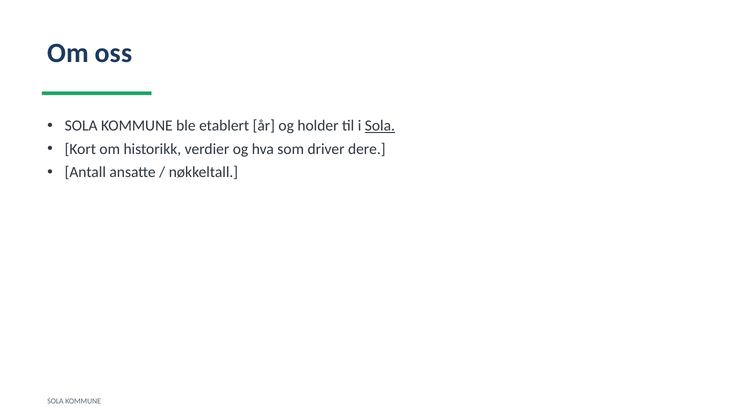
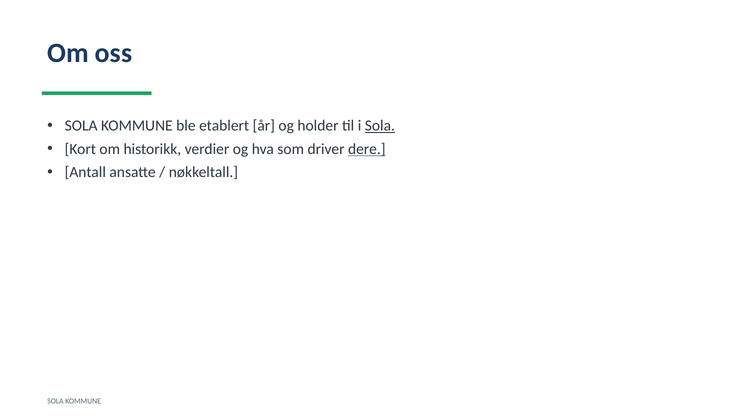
dere underline: none -> present (367, 149)
